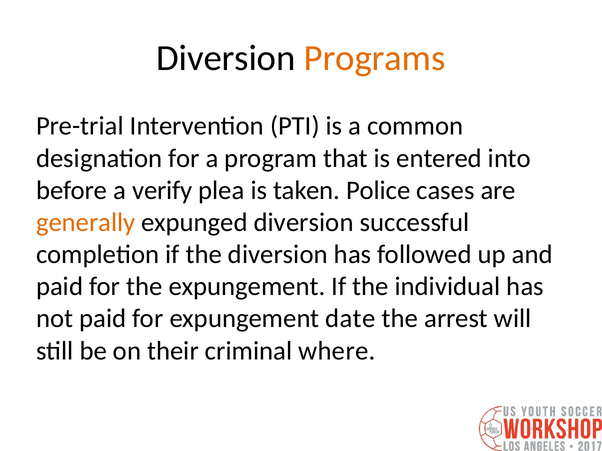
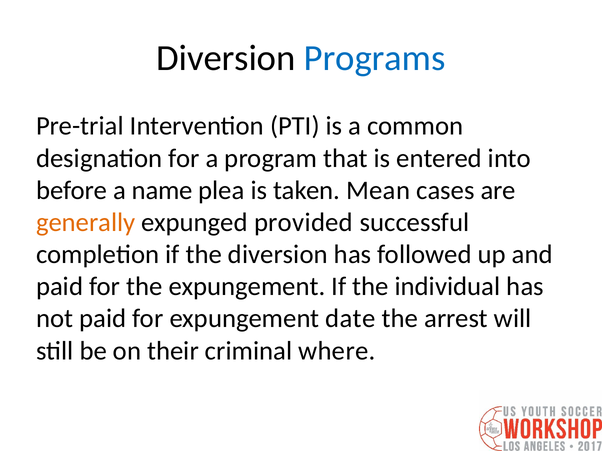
Programs colour: orange -> blue (375, 58)
verify: verify -> name (162, 191)
Police: Police -> Mean (378, 191)
expunged diversion: diversion -> provided (304, 223)
